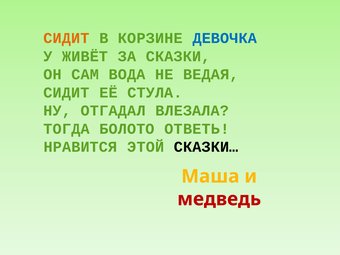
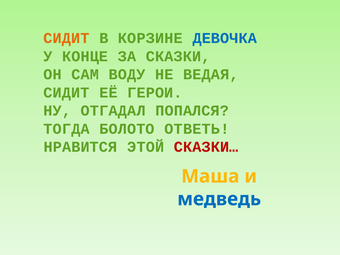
ЖИВЁТ: ЖИВЁТ -> КОНЦЕ (85, 56)
ВОДА: ВОДА -> ВОДУ (127, 74)
СТУЛА: СТУЛА -> ГЕРОИ (155, 93)
ВЛЕЗАЛА: ВЛЕЗАЛА -> ПОПАЛСЯ (192, 111)
СКАЗКИ… colour: black -> red (206, 147)
медведь colour: red -> blue (219, 199)
